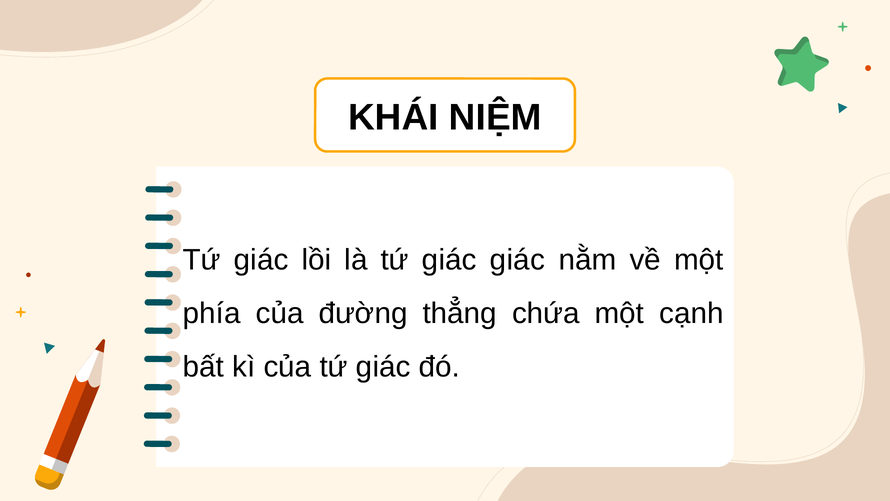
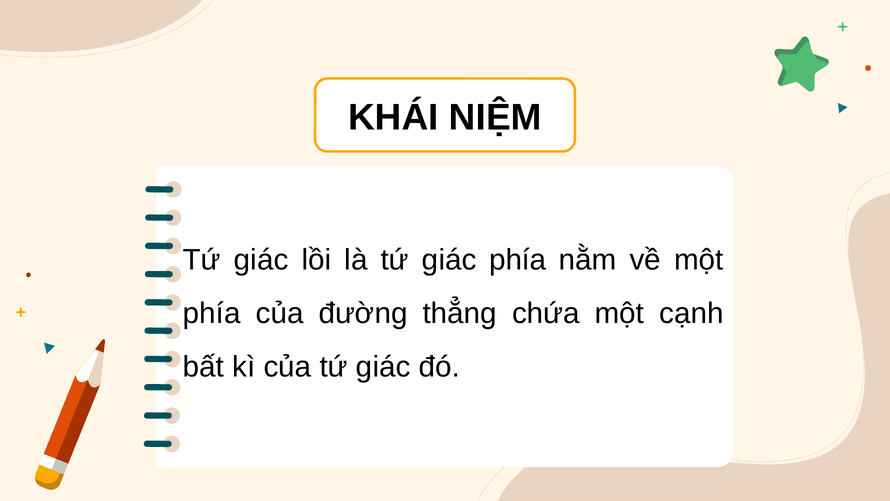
giác giác: giác -> phía (518, 260)
